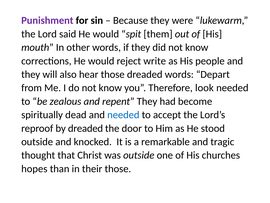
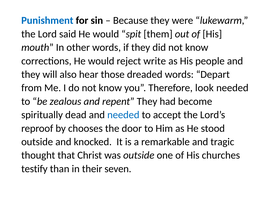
Punishment colour: purple -> blue (47, 20)
by dreaded: dreaded -> chooses (85, 128)
hopes: hopes -> testify (34, 168)
their those: those -> seven (118, 168)
